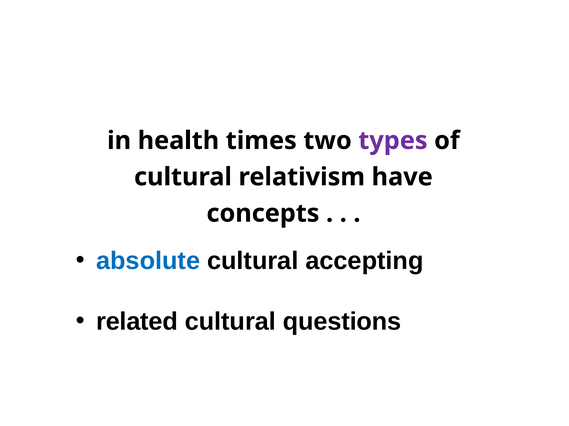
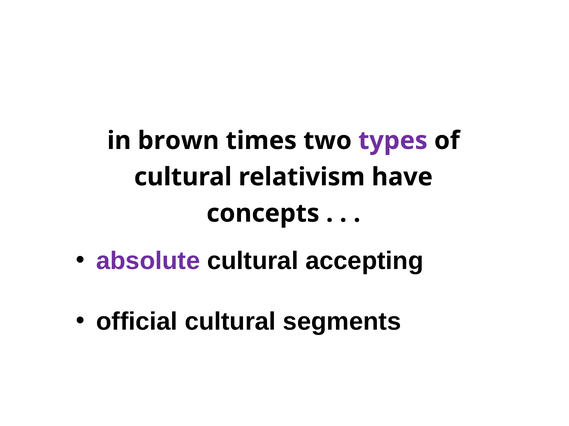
health: health -> brown (178, 141)
absolute colour: blue -> purple (148, 261)
related: related -> official (137, 322)
questions: questions -> segments (342, 322)
